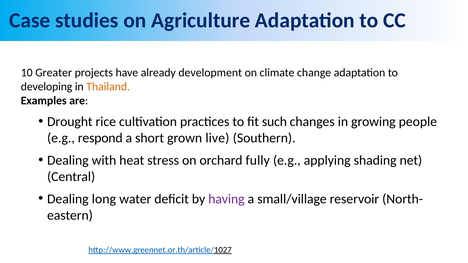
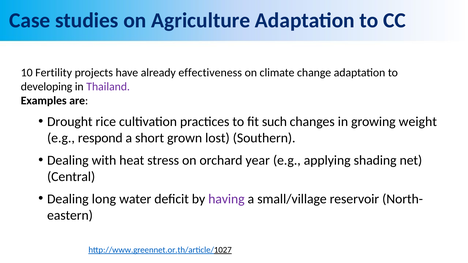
Greater: Greater -> Fertility (54, 73)
development: development -> effectiveness (210, 73)
Thailand colour: orange -> purple (108, 87)
people: people -> weight (418, 122)
live: live -> lost (217, 138)
fully: fully -> year (258, 160)
